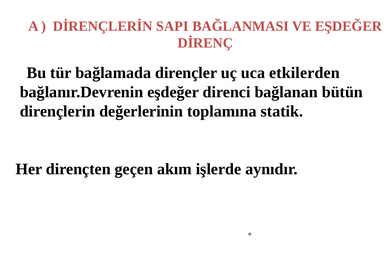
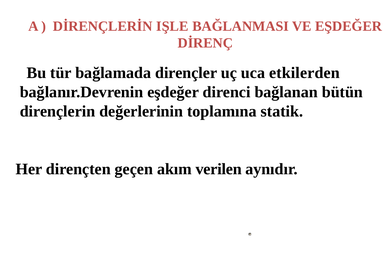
SAPI: SAPI -> IŞLE (172, 26)
işlerde: işlerde -> verilen (219, 169)
